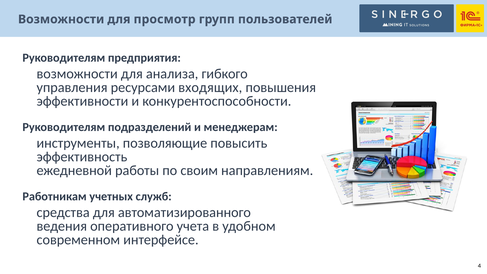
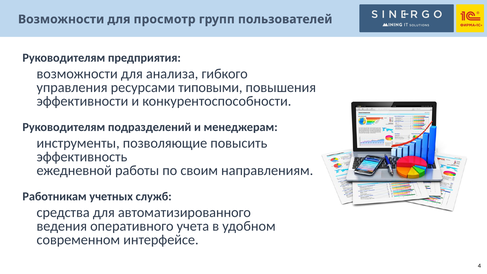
входящих: входящих -> типовыми (210, 87)
